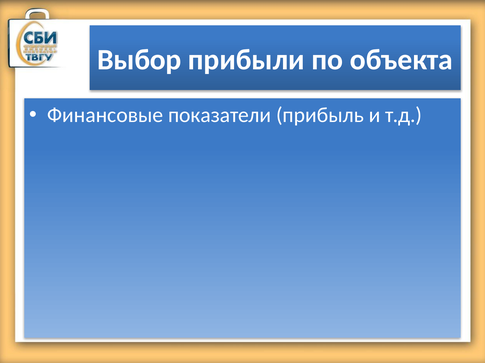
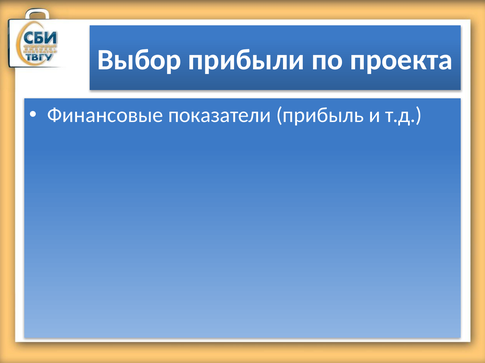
объекта: объекта -> проекта (401, 60)
